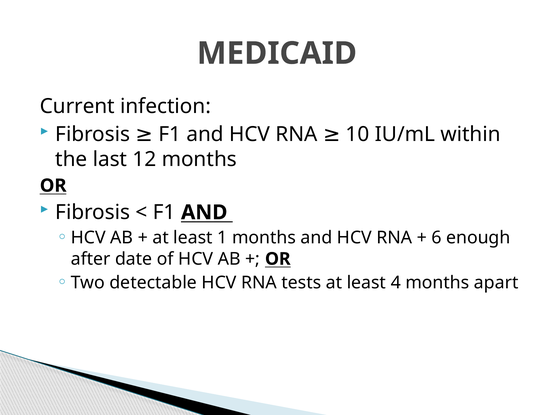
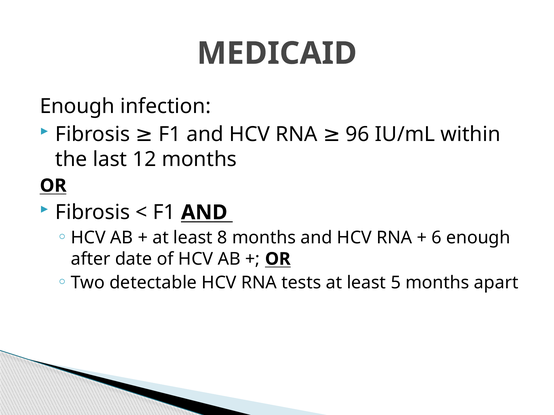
Current: Current -> Enough (77, 106)
10: 10 -> 96 (358, 134)
1: 1 -> 8 (222, 238)
4: 4 -> 5 (396, 283)
